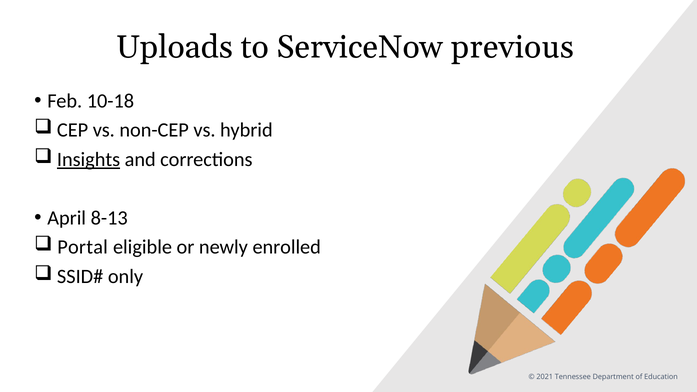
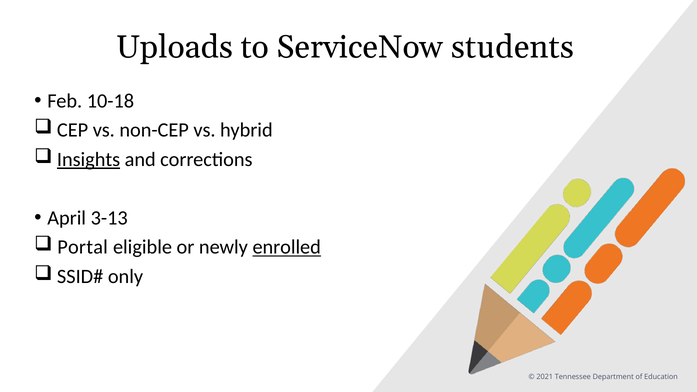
previous: previous -> students (513, 47)
8-13: 8-13 -> 3-13 (109, 218)
enrolled underline: none -> present (287, 247)
